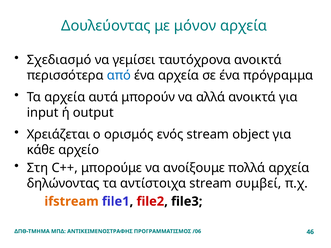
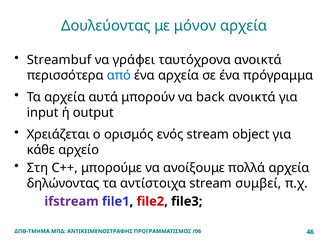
Σχεδιασμό: Σχεδιασμό -> Streambuf (59, 60)
γεμίσει: γεμίσει -> γράφει (134, 60)
αλλά: αλλά -> back (210, 97)
ifstream colour: orange -> purple (72, 202)
